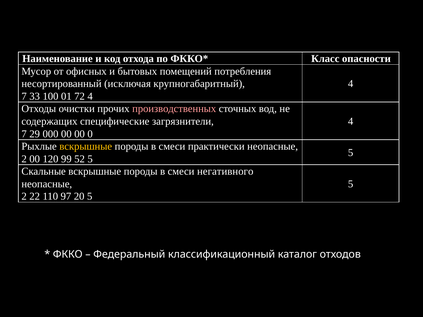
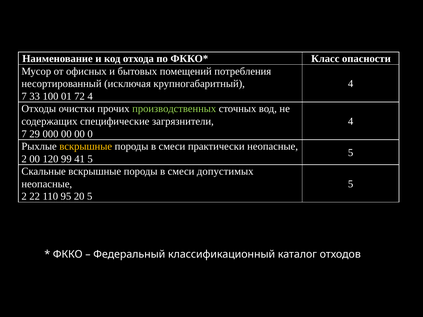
производственных colour: pink -> light green (174, 109)
52: 52 -> 41 (80, 159)
негативного: негативного -> допустимых (225, 172)
97: 97 -> 95 (66, 197)
